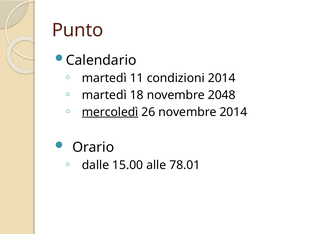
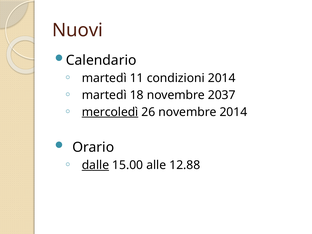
Punto: Punto -> Nuovi (78, 30)
2048: 2048 -> 2037 (222, 95)
dalle underline: none -> present (95, 165)
78.01: 78.01 -> 12.88 (185, 165)
